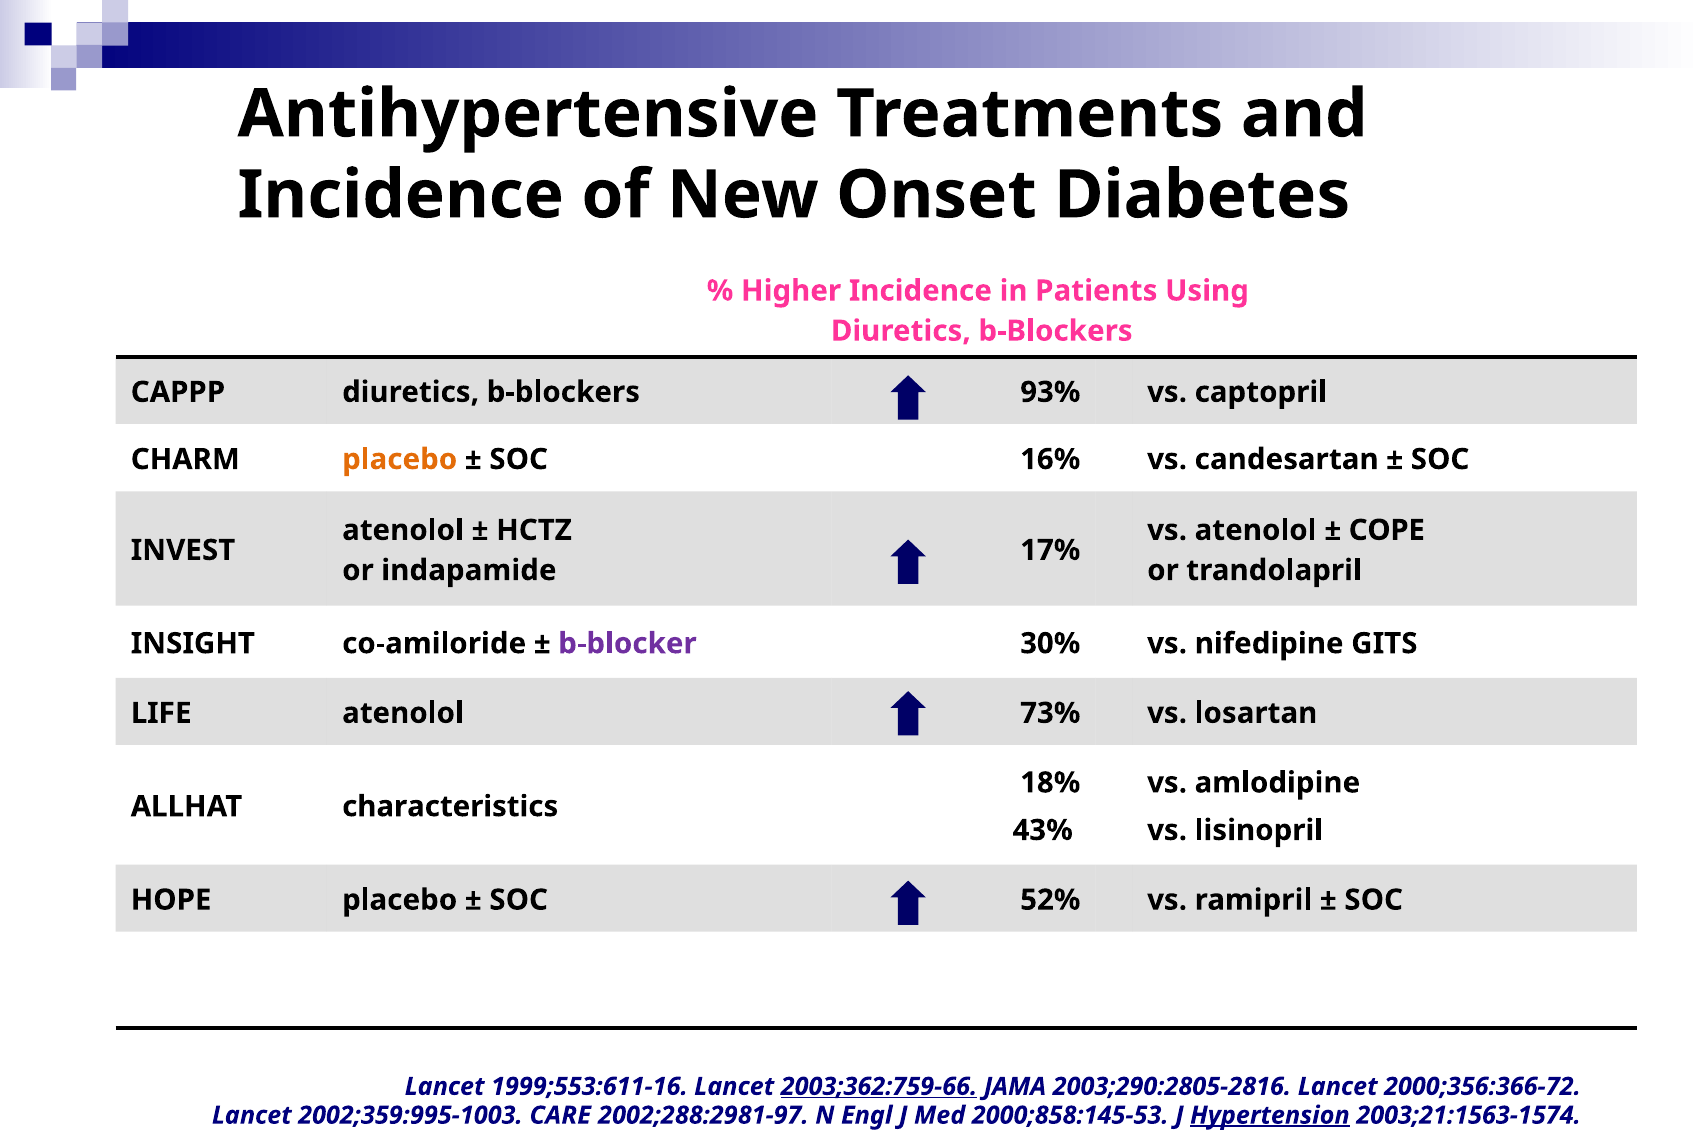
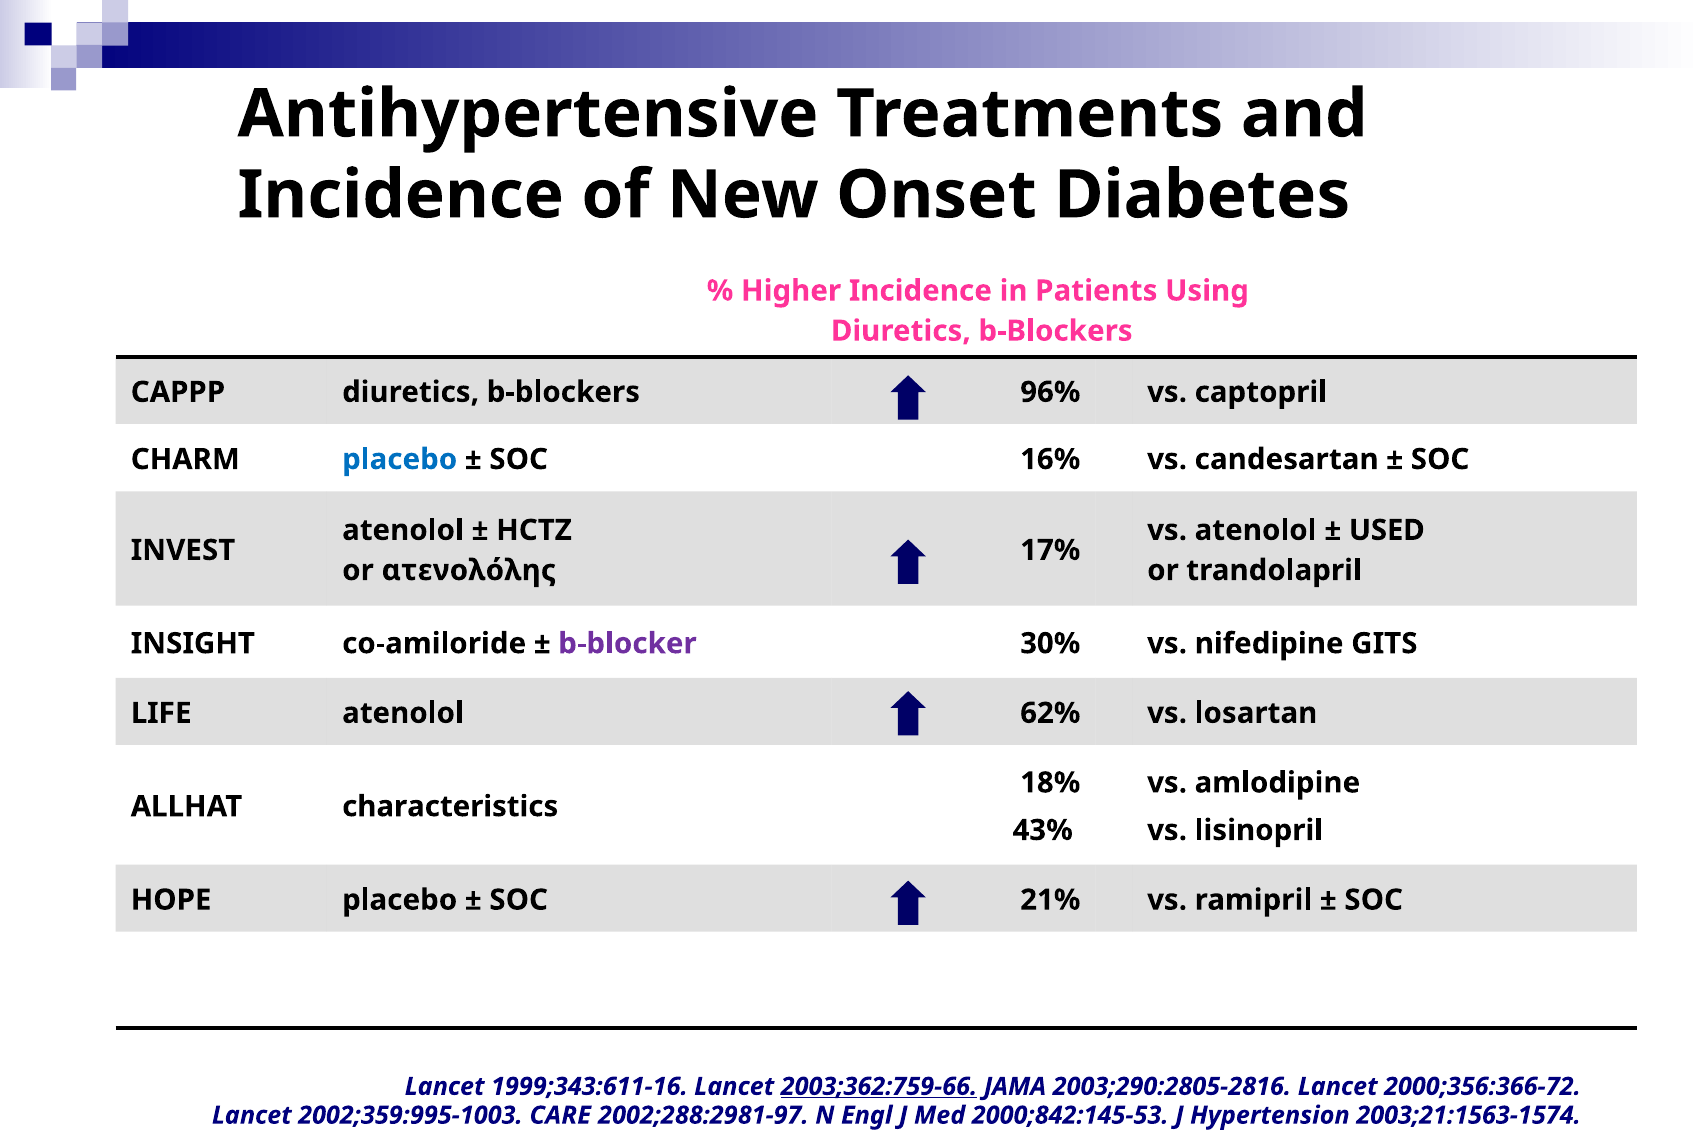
93%: 93% -> 96% (1050, 392)
placebo colour: orange -> blue (400, 459)
COPE: COPE -> USED (1387, 530)
indapamide: indapamide -> ατενολόλης (469, 571)
73%: 73% -> 62% (1050, 713)
52%: 52% -> 21% (1050, 900)
1999;553:611-16: 1999;553:611-16 -> 1999;343:611-16 (589, 1087)
2000;858:145-53: 2000;858:145-53 -> 2000;842:145-53 (1070, 1116)
Hypertension underline: present -> none (1270, 1116)
